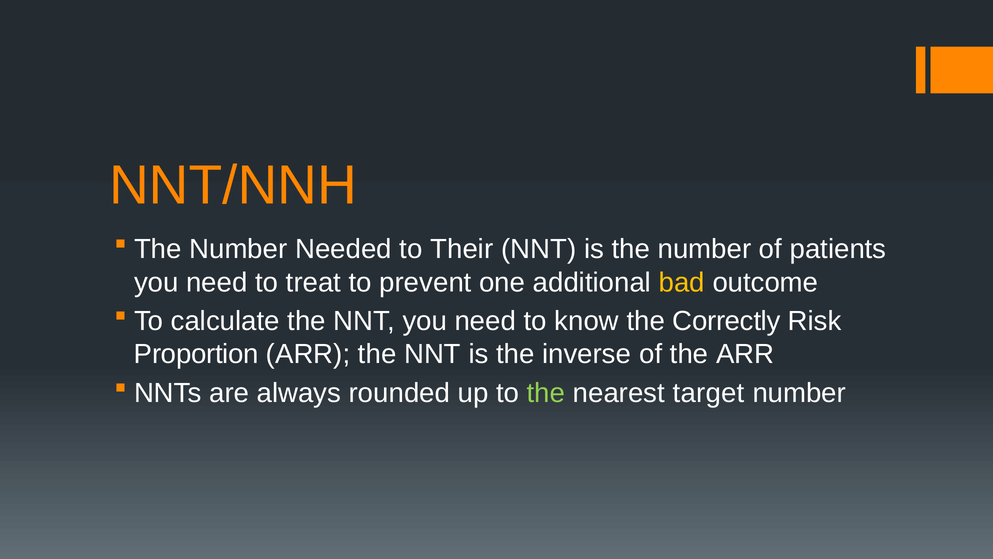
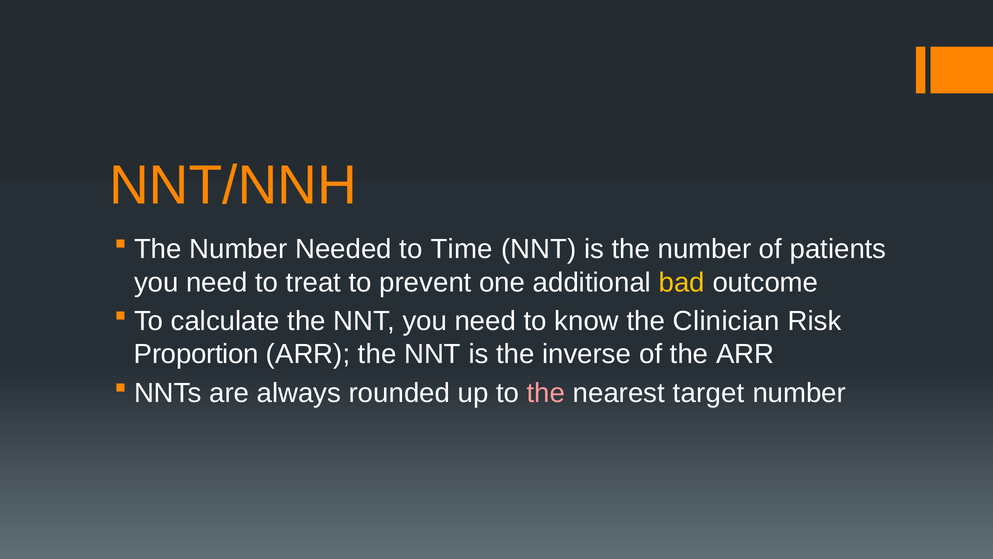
Their: Their -> Time (462, 249)
Correctly: Correctly -> Clinician (726, 321)
the colour: light green -> pink (546, 393)
